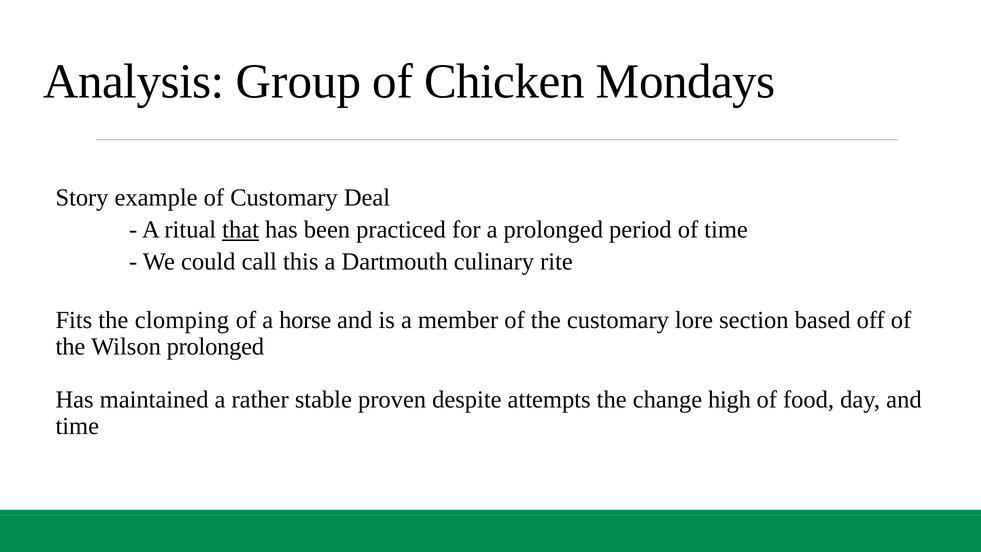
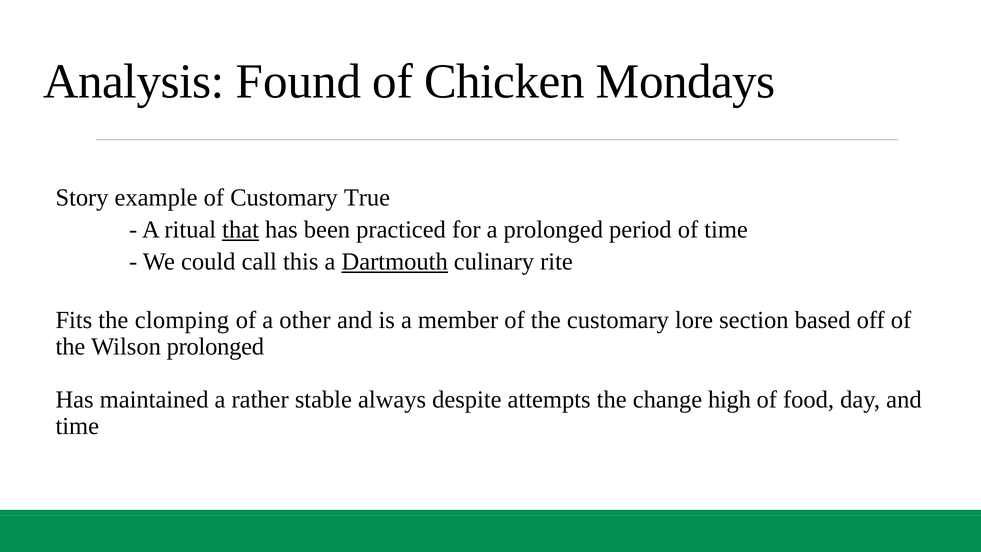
Group: Group -> Found (298, 81)
Deal: Deal -> True (367, 198)
Dartmouth underline: none -> present (395, 262)
horse: horse -> other (305, 320)
proven: proven -> always (392, 399)
